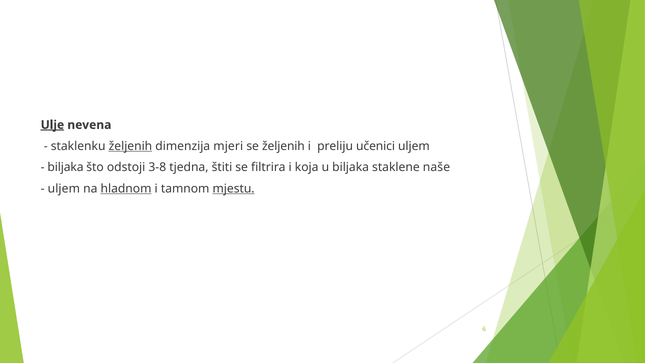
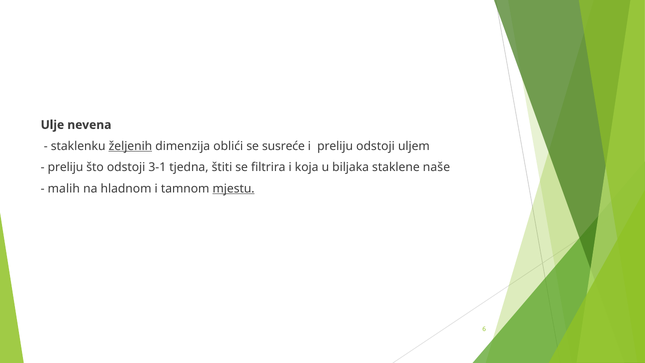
Ulje underline: present -> none (52, 125)
mjeri: mjeri -> oblići (228, 146)
se željenih: željenih -> susreće (283, 146)
preliju učenici: učenici -> odstoji (375, 146)
biljaka: biljaka -> preliju (65, 167)
3-8: 3-8 -> 3-1 (157, 167)
uljem: uljem -> malih (64, 189)
hladnom underline: present -> none (126, 189)
